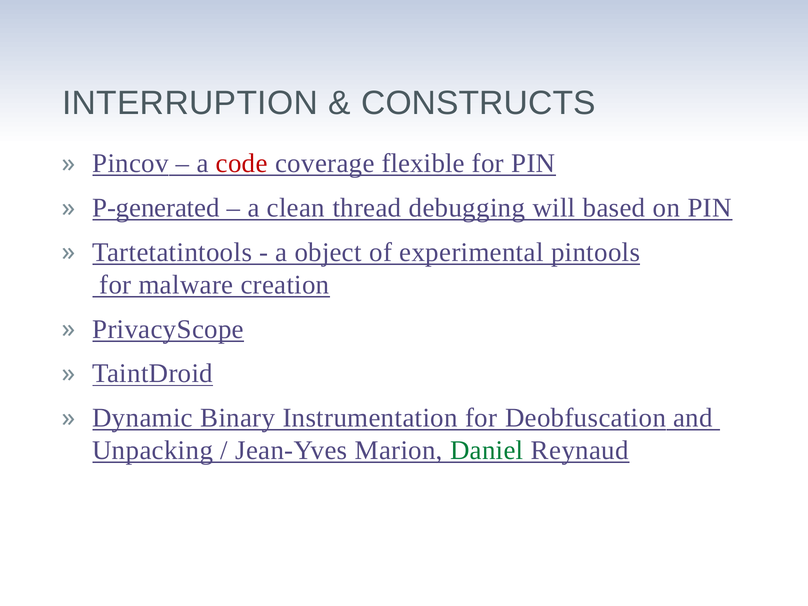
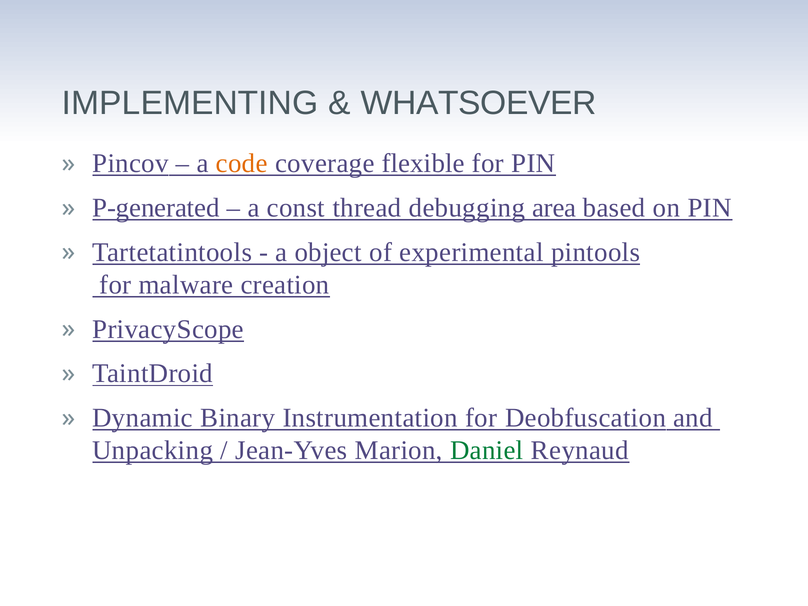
INTERRUPTION: INTERRUPTION -> IMPLEMENTING (190, 103)
CONSTRUCTS: CONSTRUCTS -> WHATSOEVER (479, 103)
code colour: red -> orange (242, 163)
clean: clean -> const (296, 208)
will: will -> area (554, 208)
